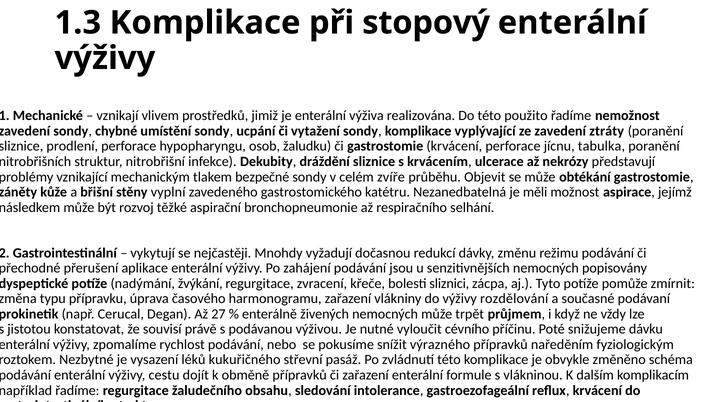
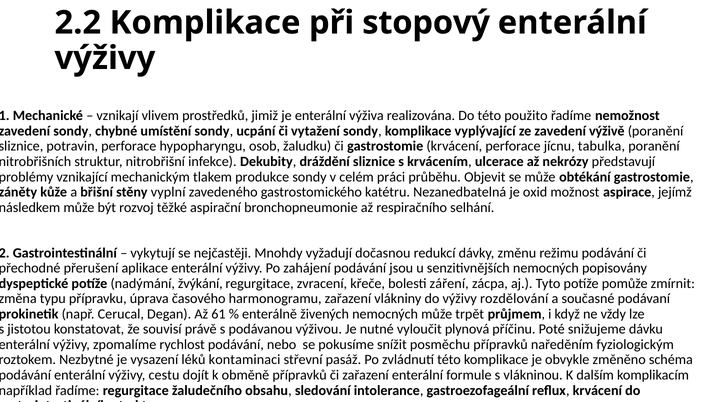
1.3: 1.3 -> 2.2 (78, 23)
ztráty: ztráty -> výživě (607, 131)
prodlení: prodlení -> potravin (72, 146)
bezpečné: bezpečné -> produkce (262, 177)
zvíře: zvíře -> práci (391, 177)
měli: měli -> oxid (535, 192)
sliznici: sliznici -> záření (449, 284)
27: 27 -> 61 (218, 314)
cévního: cévního -> plynová (467, 329)
výrazného: výrazného -> posměchu (440, 345)
kukuřičného: kukuřičného -> kontaminaci (245, 360)
